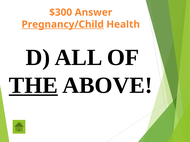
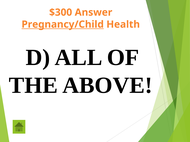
THE underline: present -> none (33, 86)
